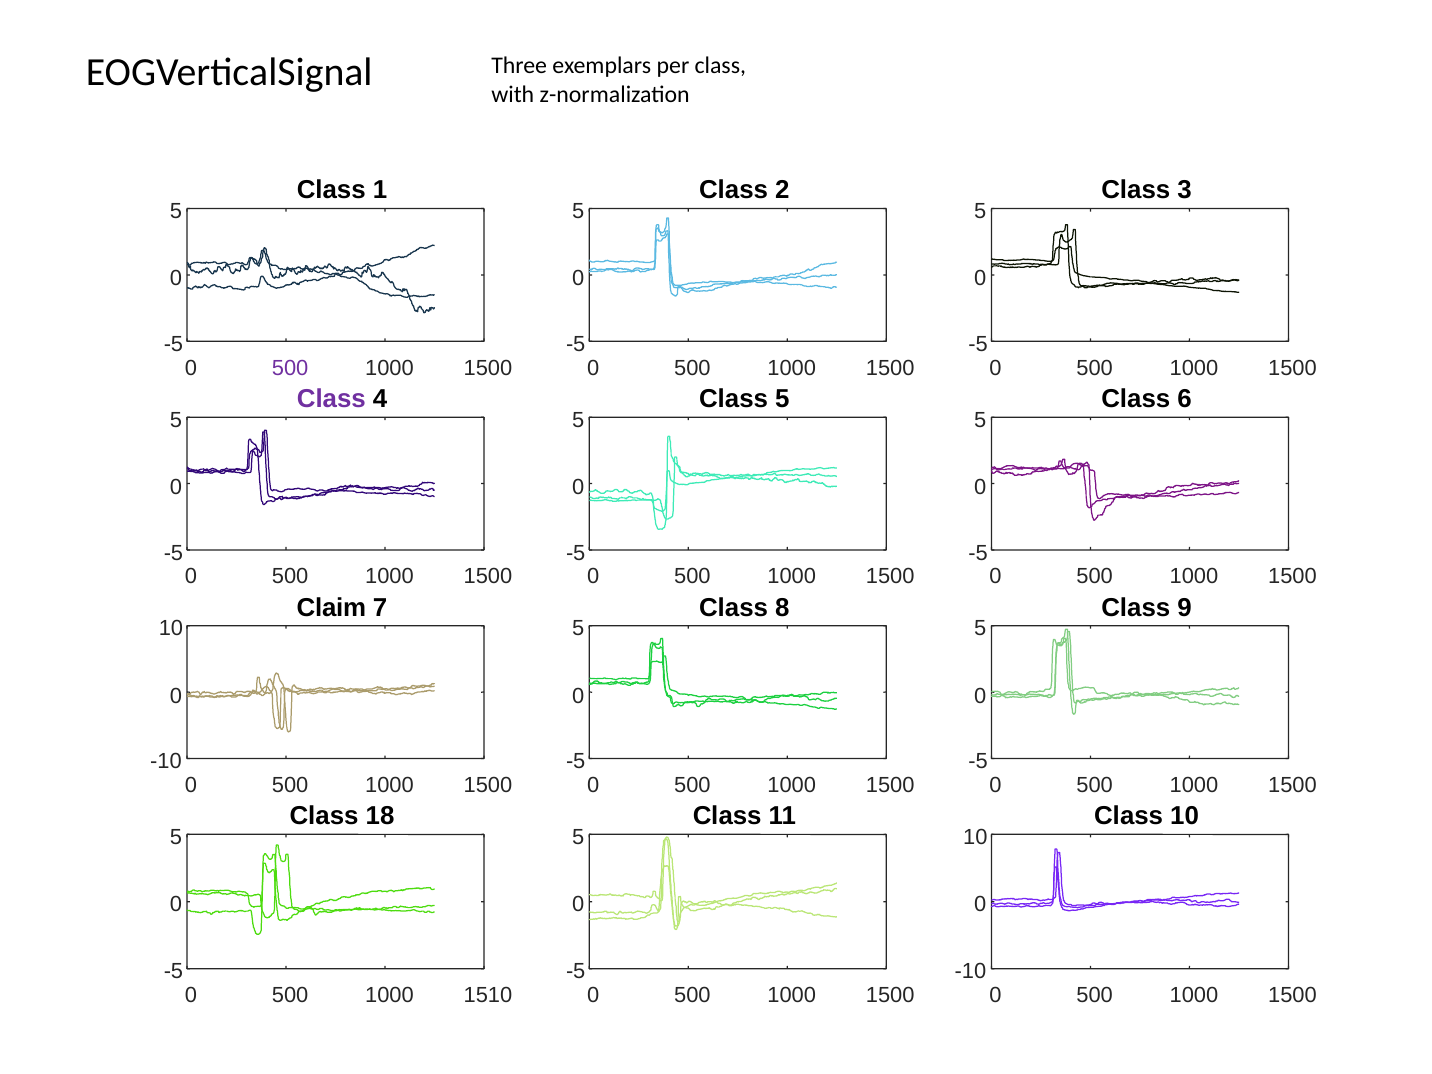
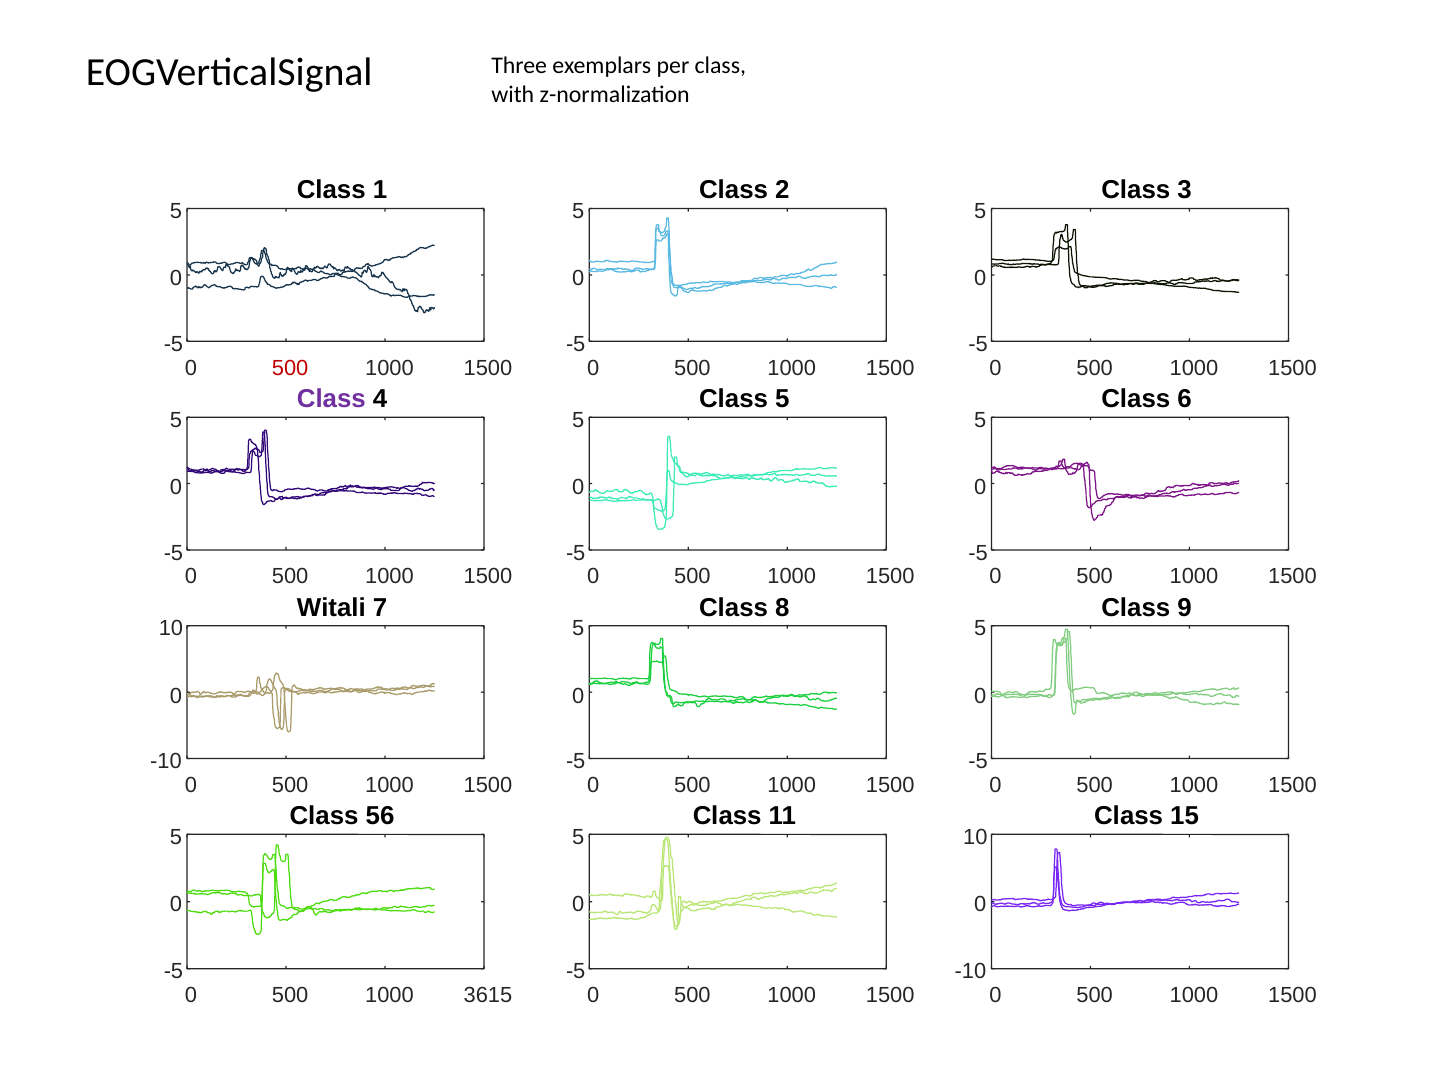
500 colour: purple -> red (290, 368)
Claim: Claim -> Witali (331, 608)
18: 18 -> 56 (380, 816)
Class 10: 10 -> 15 (1185, 816)
1510: 1510 -> 3615 (488, 995)
